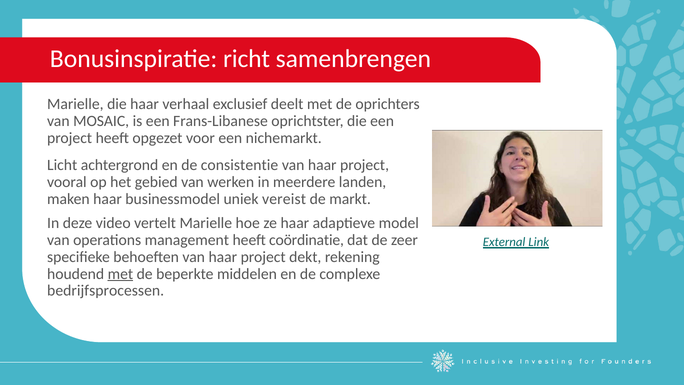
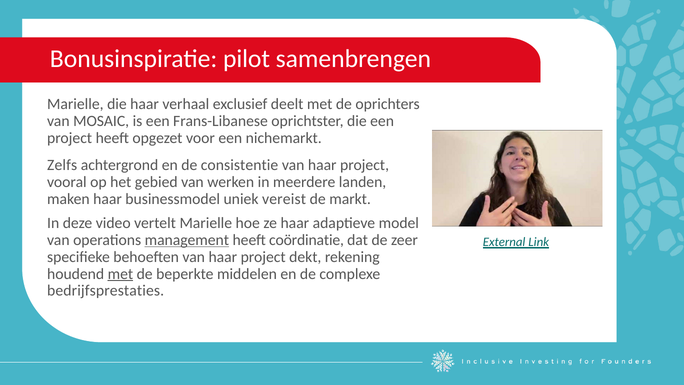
richt: richt -> pilot (247, 59)
Licht: Licht -> Zelfs (62, 165)
management underline: none -> present (187, 240)
bedrijfsprocessen: bedrijfsprocessen -> bedrijfsprestaties (106, 291)
